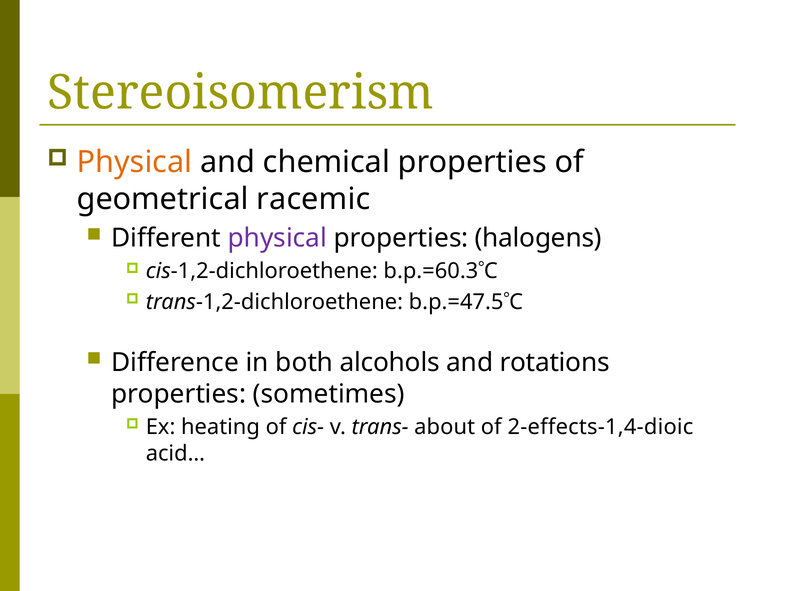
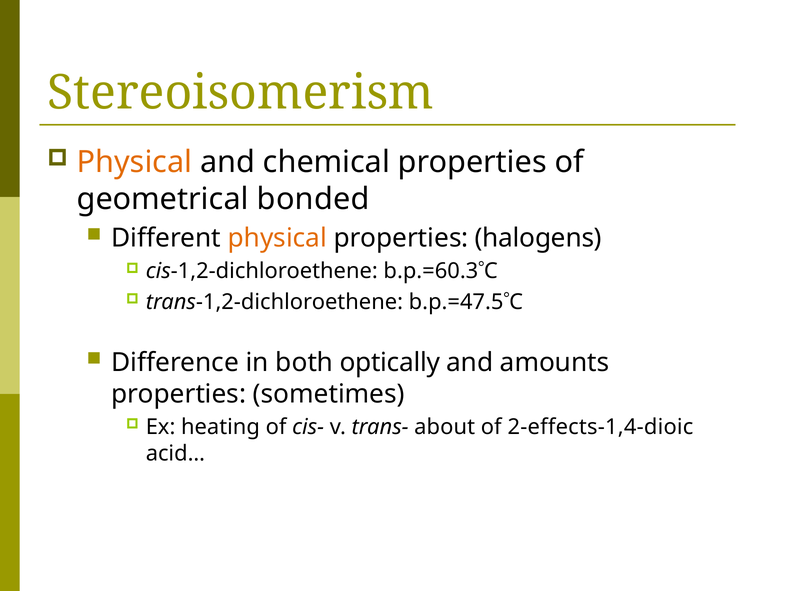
racemic: racemic -> bonded (313, 199)
physical colour: purple -> orange (277, 238)
alcohols: alcohols -> optically (390, 363)
rotations: rotations -> amounts (555, 363)
